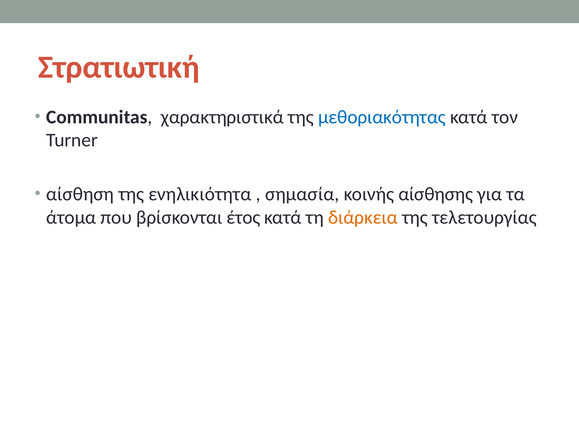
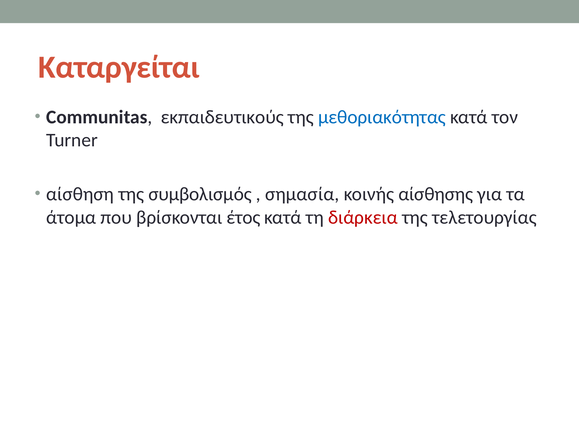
Στρατιωτική: Στρατιωτική -> Καταργείται (119, 67)
χαρακτηριστικά: χαρακτηριστικά -> εκπαιδευτικούς (222, 117)
ενηλικιότητα: ενηλικιότητα -> συμβολισμός (200, 194)
διάρκεια colour: orange -> red (363, 218)
